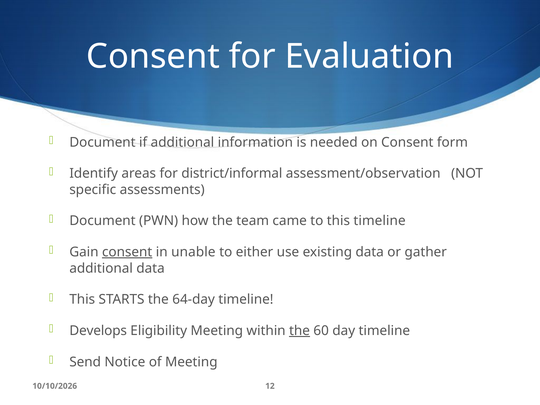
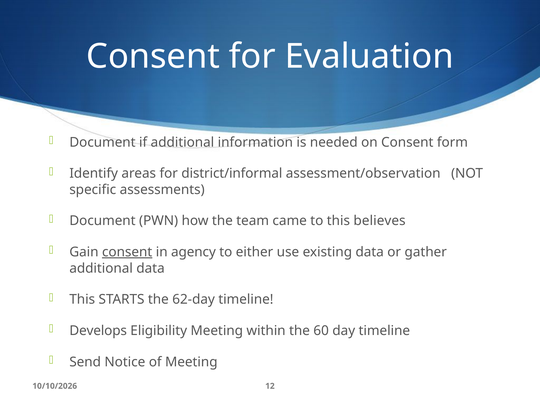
this timeline: timeline -> believes (380, 221)
unable: unable -> agency (193, 252)
64-day: 64-day -> 62-day (194, 299)
the underline: present -> none (300, 331)
